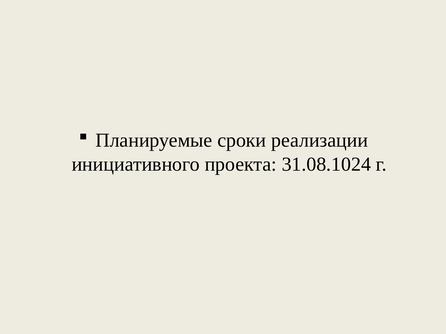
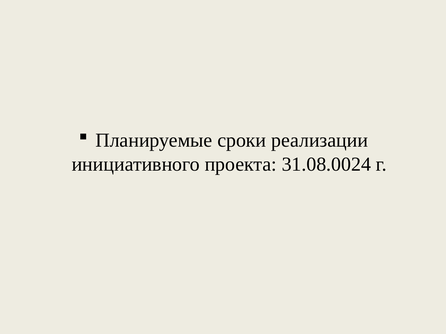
31.08.1024: 31.08.1024 -> 31.08.0024 (326, 164)
